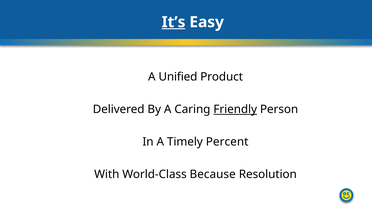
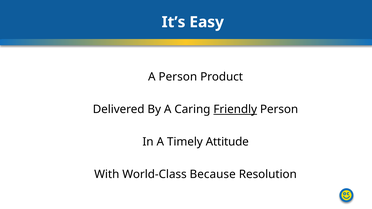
It’s underline: present -> none (174, 22)
A Unified: Unified -> Person (178, 77)
Percent: Percent -> Attitude (227, 142)
